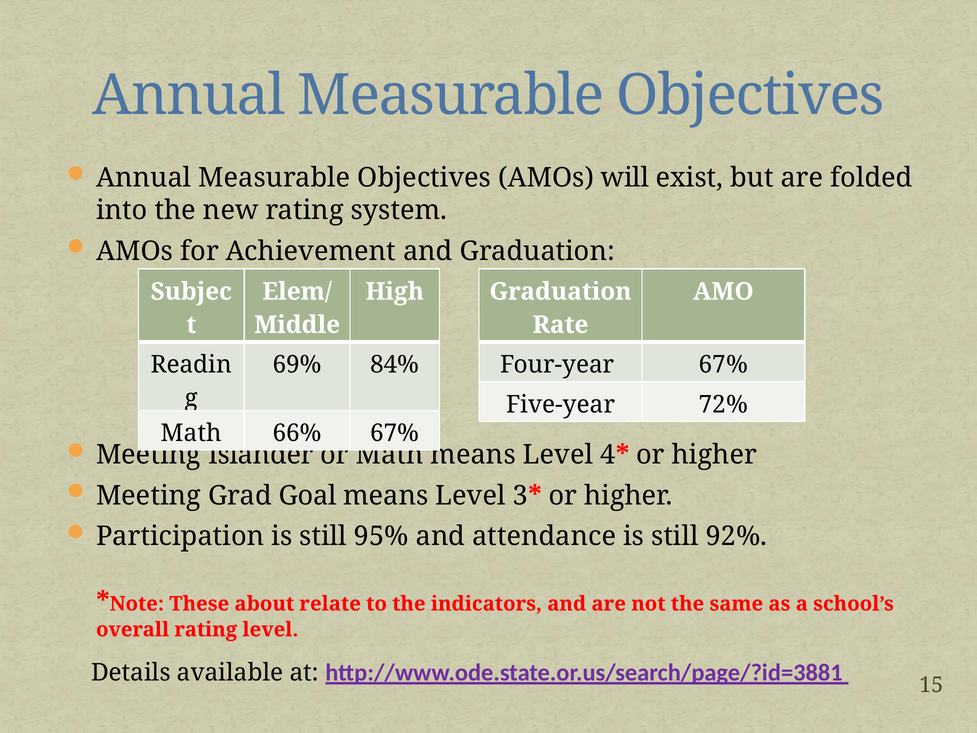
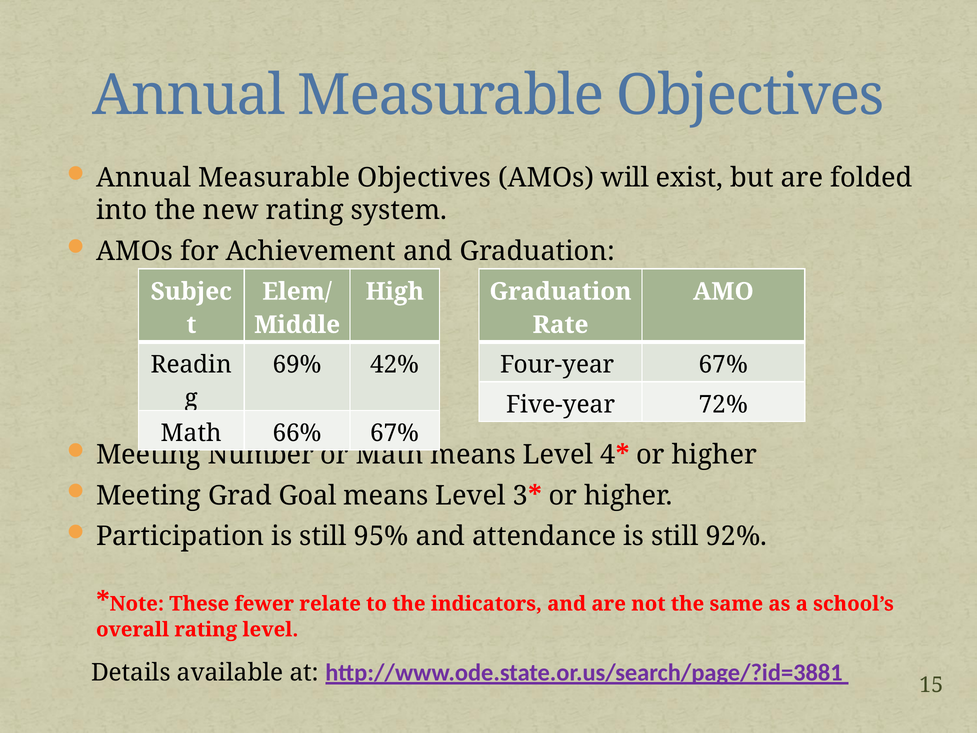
84%: 84% -> 42% (395, 365)
Islander: Islander -> Number (261, 455)
about: about -> fewer (264, 604)
